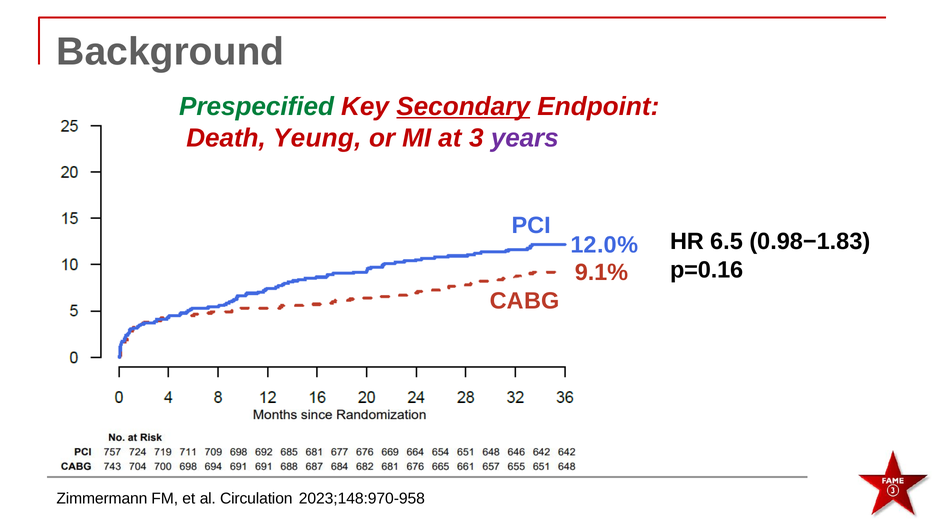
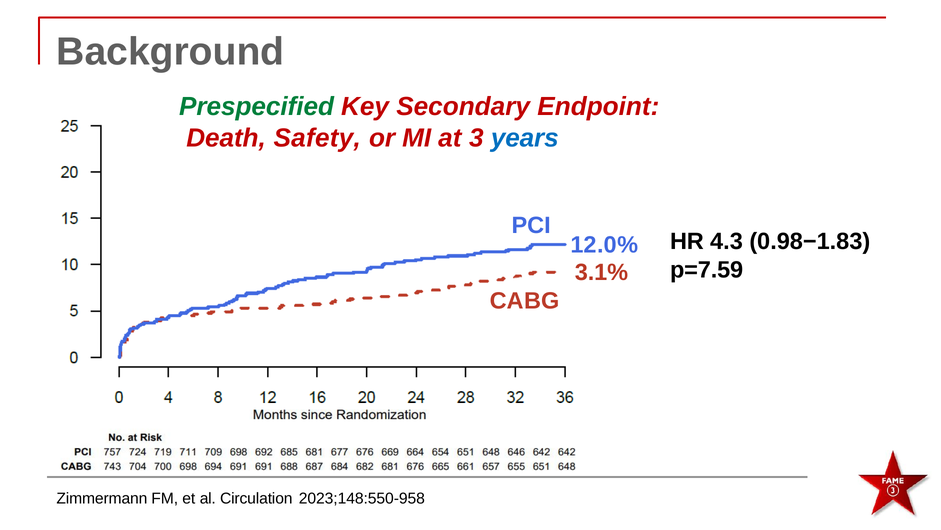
Secondary underline: present -> none (463, 106)
Yeung: Yeung -> Safety (317, 138)
years colour: purple -> blue (525, 138)
6.5: 6.5 -> 4.3 (726, 241)
p=0.16: p=0.16 -> p=7.59 (707, 270)
9.1%: 9.1% -> 3.1% (601, 272)
2023;148:970-958: 2023;148:970-958 -> 2023;148:550-958 (362, 498)
